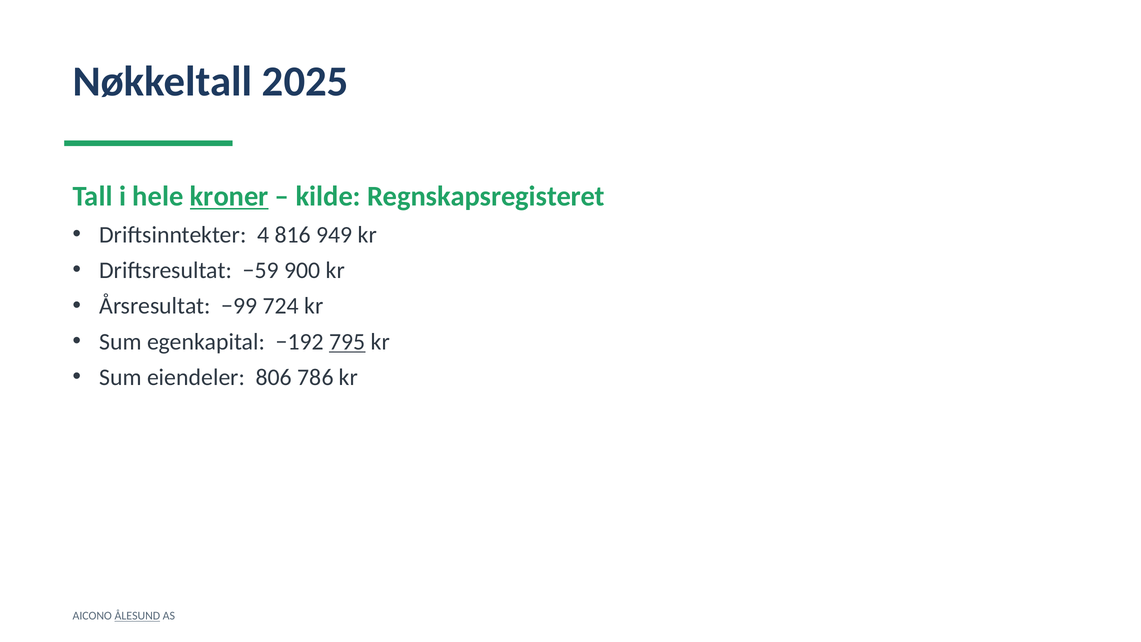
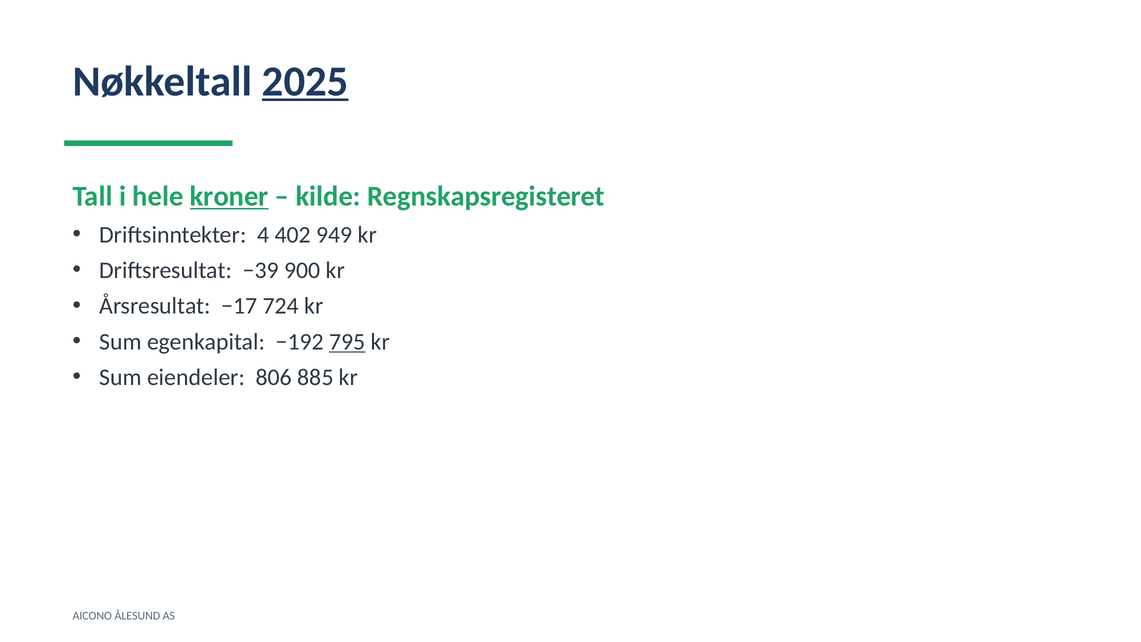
2025 underline: none -> present (305, 81)
816: 816 -> 402 (293, 235)
−59: −59 -> −39 (261, 270)
−99: −99 -> −17 (239, 306)
786: 786 -> 885 (315, 377)
ÅLESUND underline: present -> none (137, 616)
